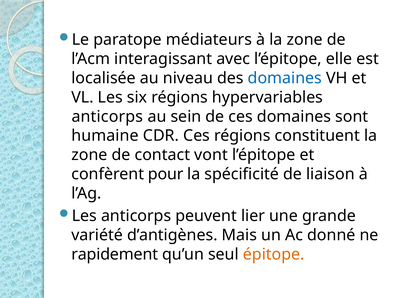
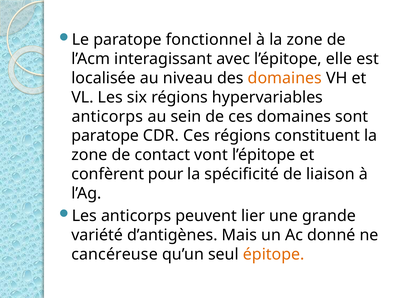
médiateurs: médiateurs -> fonctionnel (209, 40)
domaines colour: blue -> orange (285, 78)
humaine: humaine -> paratope (105, 136)
rapidement: rapidement -> cancéreuse (115, 254)
